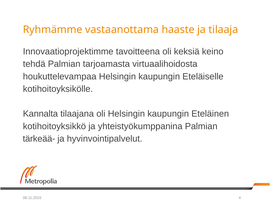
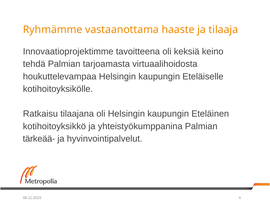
Kannalta: Kannalta -> Ratkaisu (40, 114)
